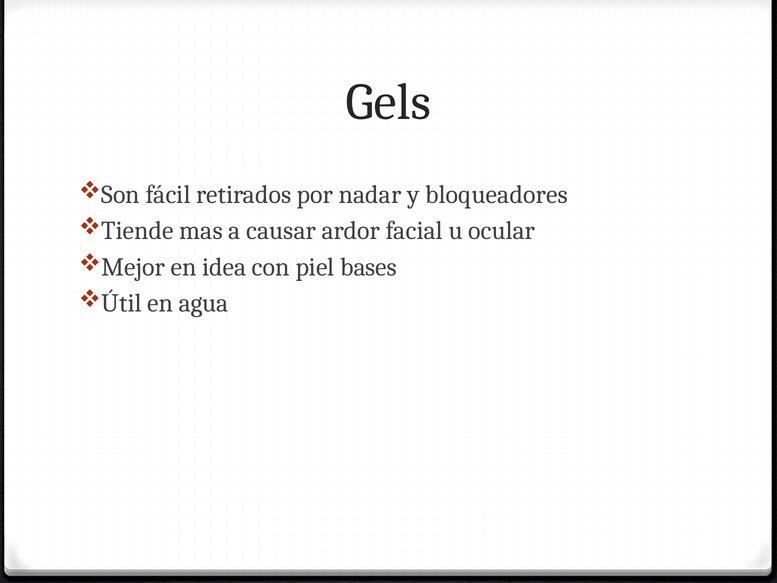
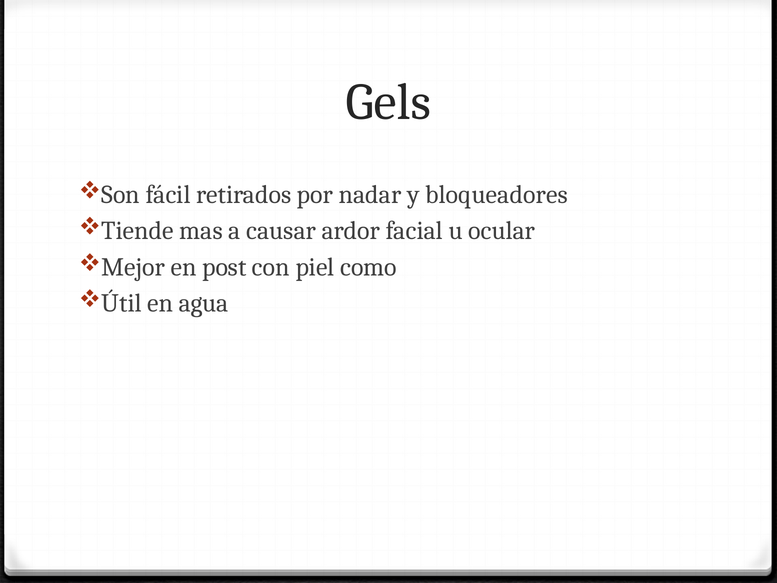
idea: idea -> post (224, 267)
bases: bases -> como (368, 267)
